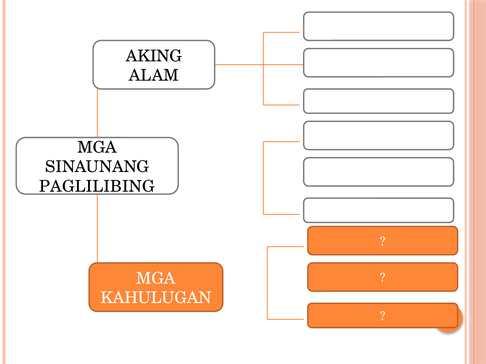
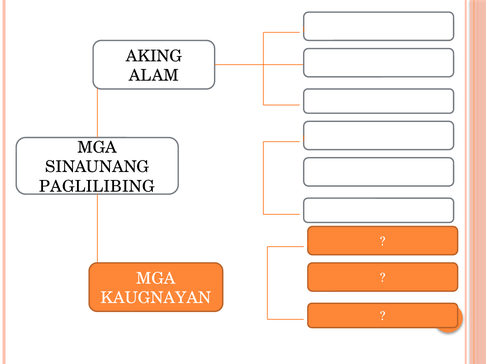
KAHULUGAN: KAHULUGAN -> KAUGNAYAN (156, 298)
